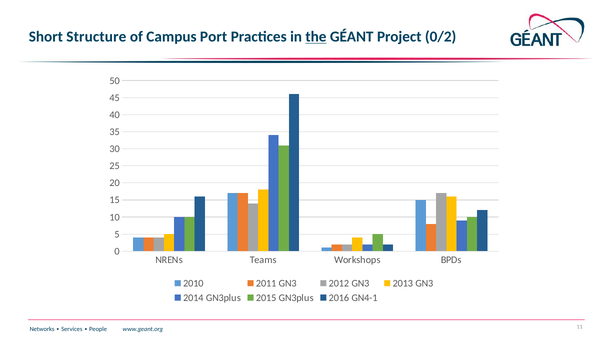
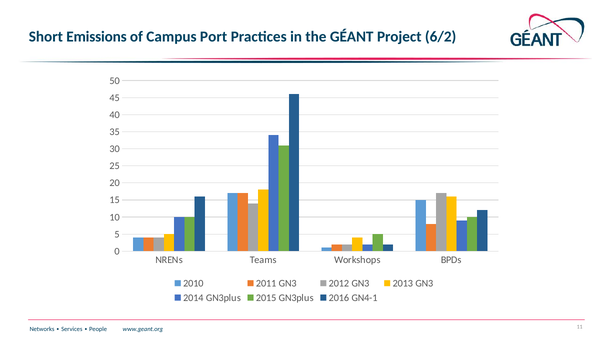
Structure: Structure -> Emissions (96, 37)
the underline: present -> none (316, 37)
0/2: 0/2 -> 6/2 (441, 37)
